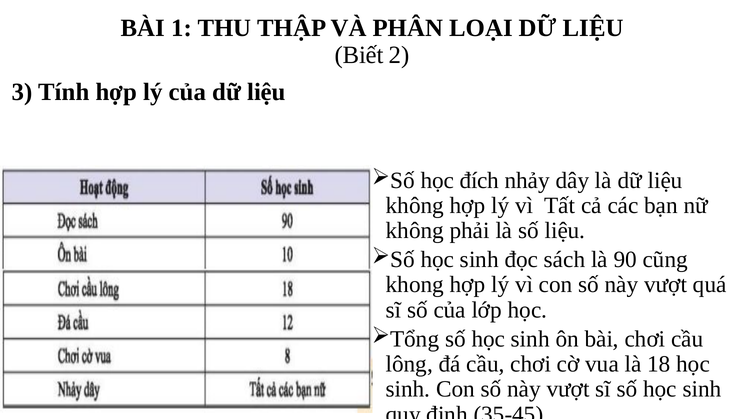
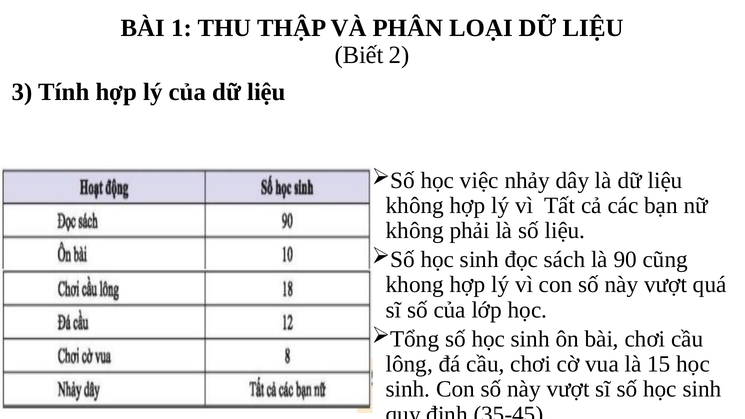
đích: đích -> việc (479, 180)
18: 18 -> 15 (659, 364)
